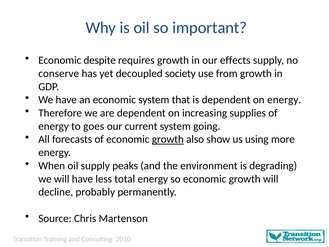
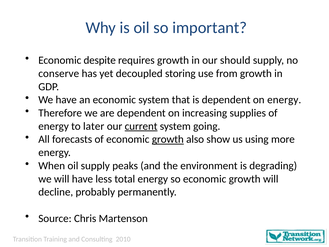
effects: effects -> should (235, 60)
society: society -> storing (180, 73)
goes: goes -> later (94, 126)
current underline: none -> present (141, 126)
